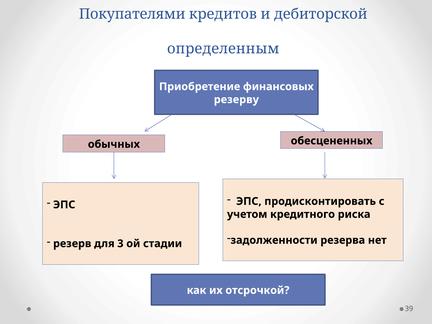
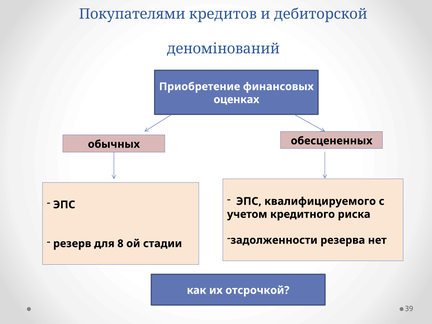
определенным: определенным -> деномінований (223, 49)
резерву: резерву -> оценках (236, 100)
продисконтировать: продисконтировать -> квалифицируемого (320, 201)
3: 3 -> 8 (120, 244)
